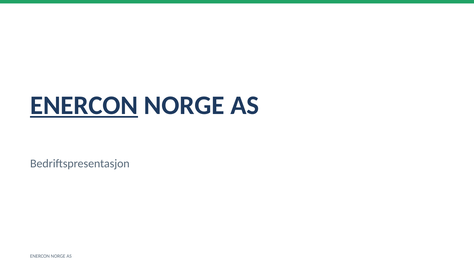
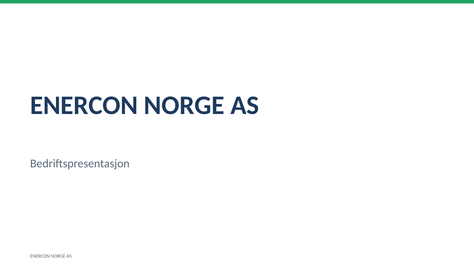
ENERCON underline: present -> none (84, 105)
